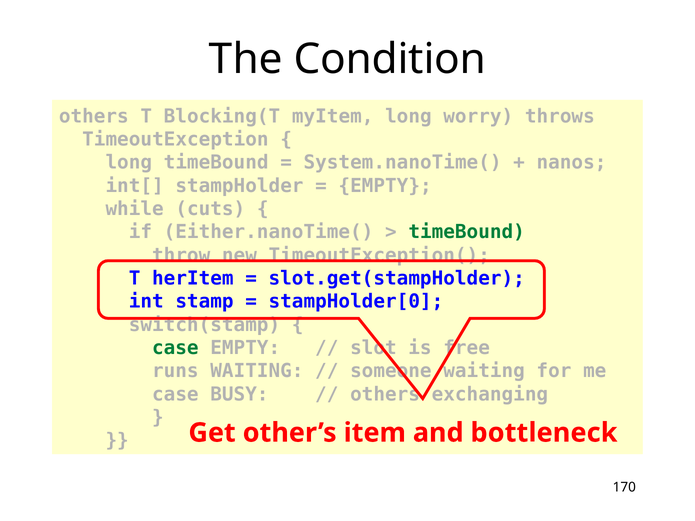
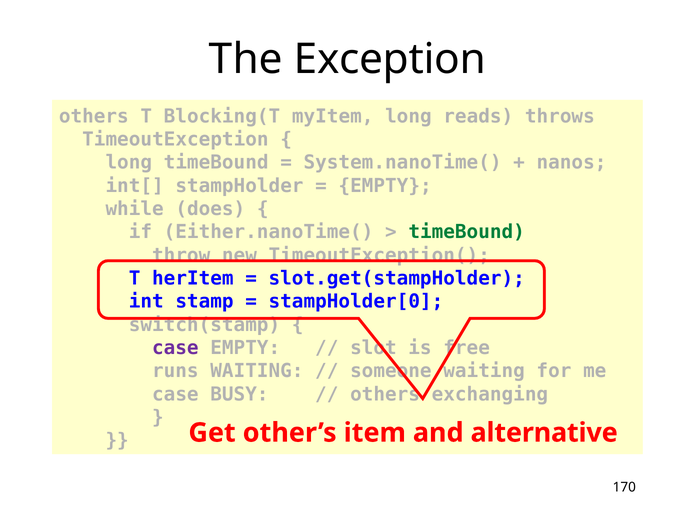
Condition: Condition -> Exception (390, 59)
worry: worry -> reads (478, 116)
cuts: cuts -> does (210, 209)
case colour: green -> purple (175, 348)
bottleneck: bottleneck -> alternative (544, 433)
